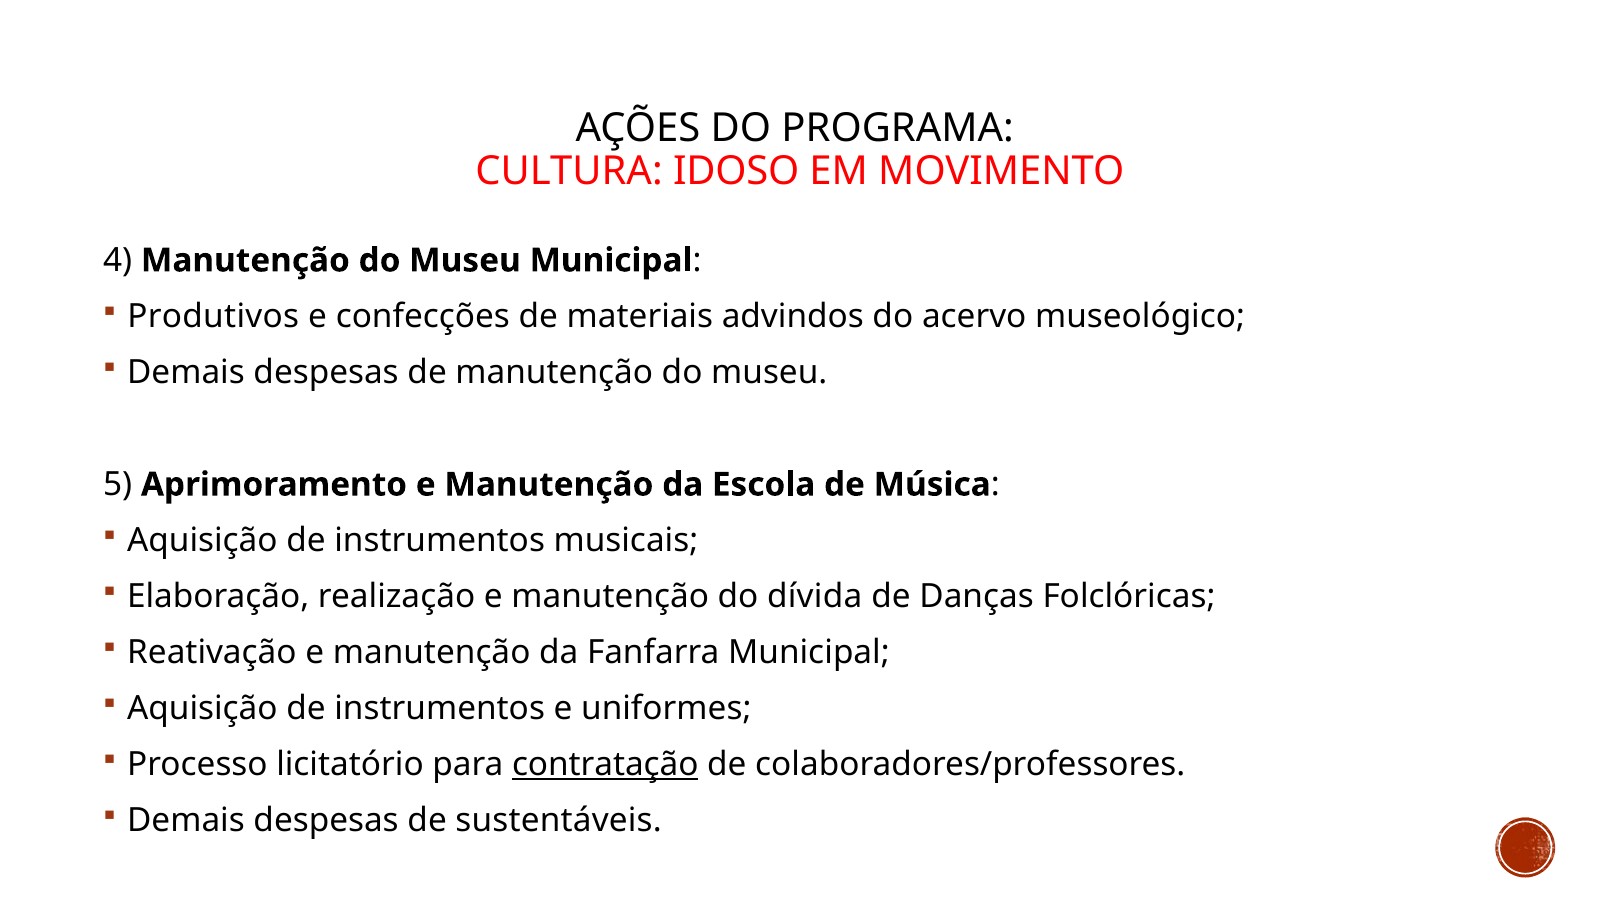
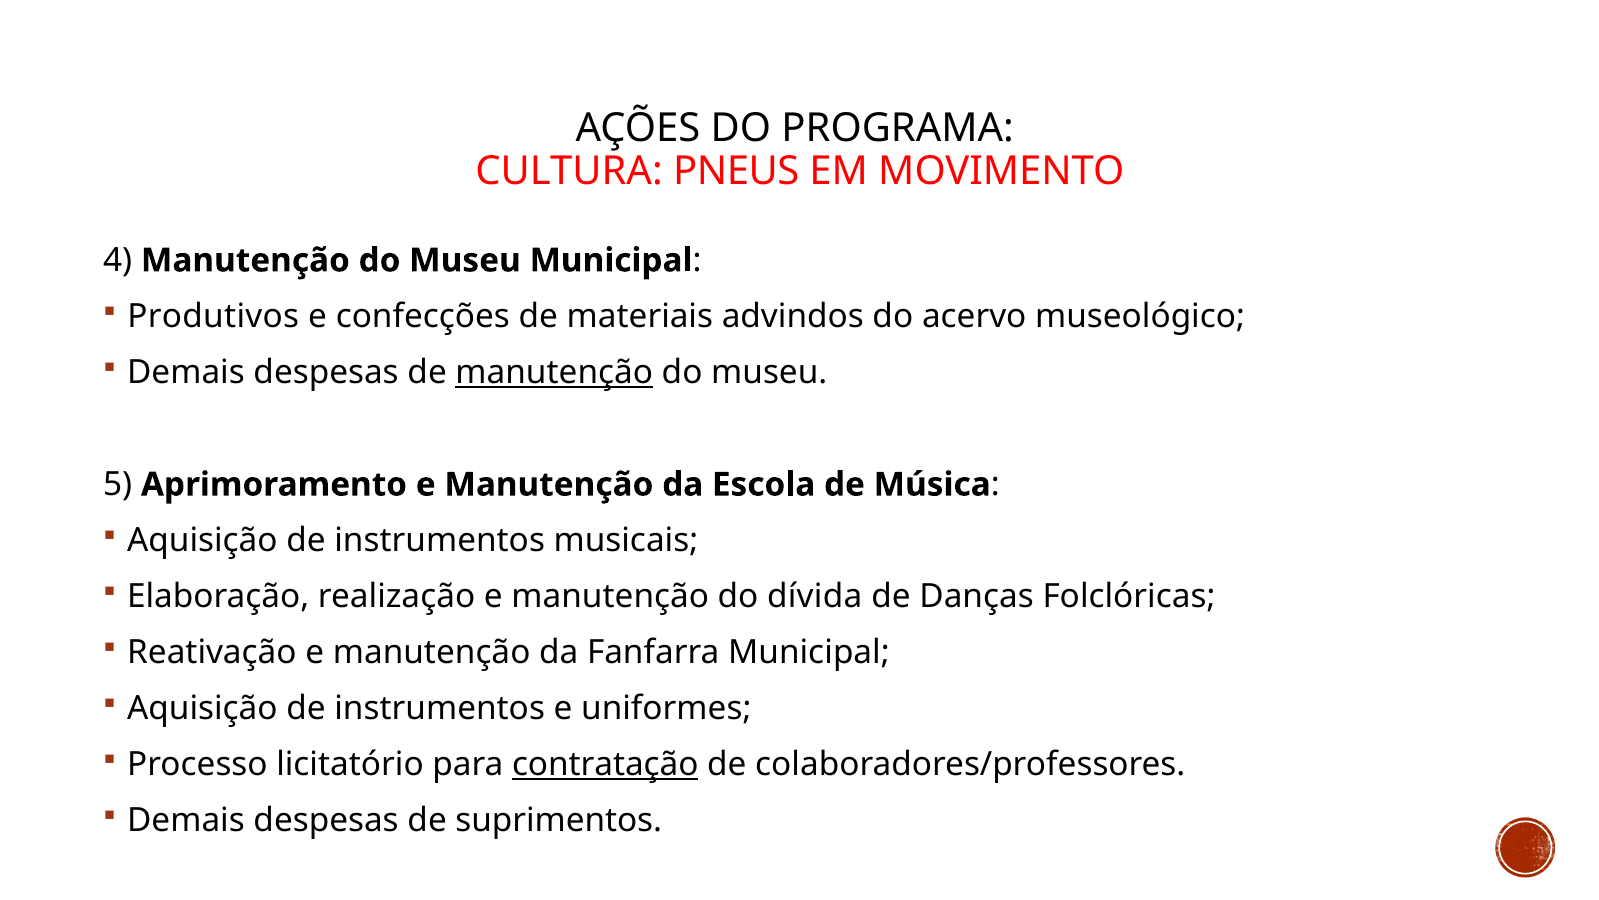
IDOSO: IDOSO -> PNEUS (736, 171)
manutenção underline: none -> present (554, 372)
sustentáveis: sustentáveis -> suprimentos (559, 820)
